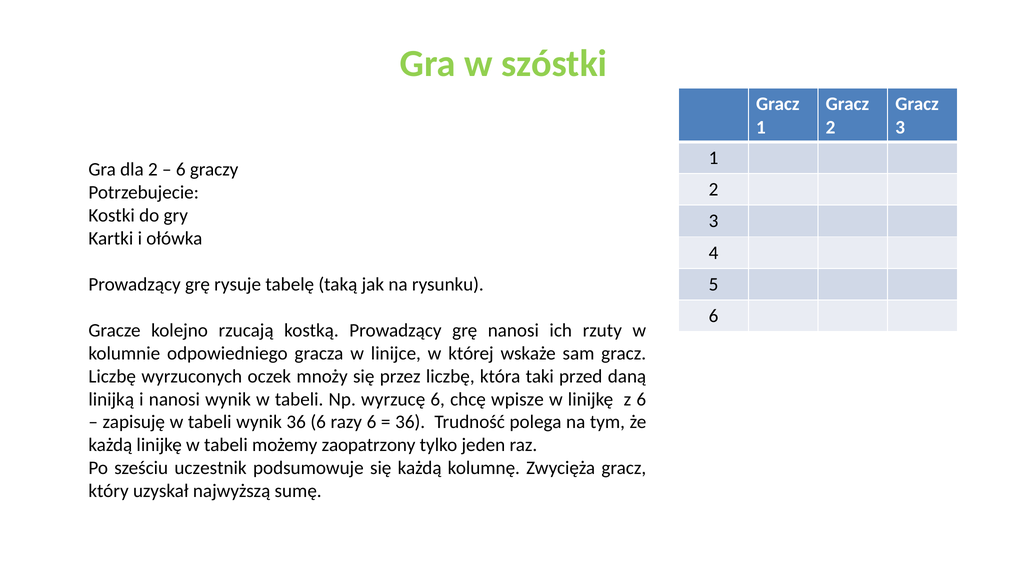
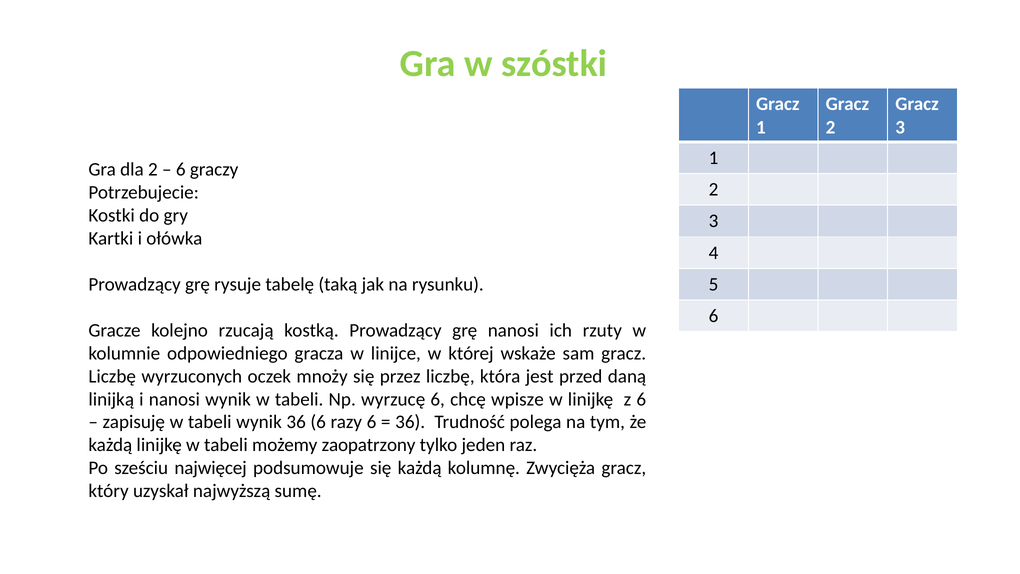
taki: taki -> jest (540, 376)
uczestnik: uczestnik -> najwięcej (211, 468)
